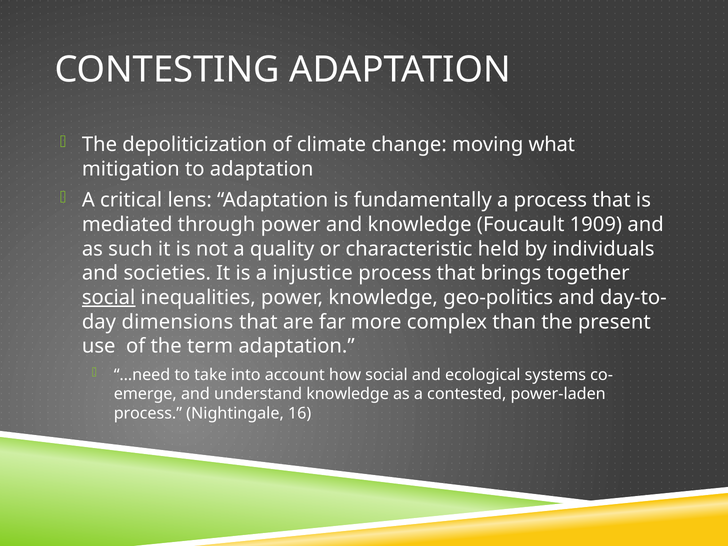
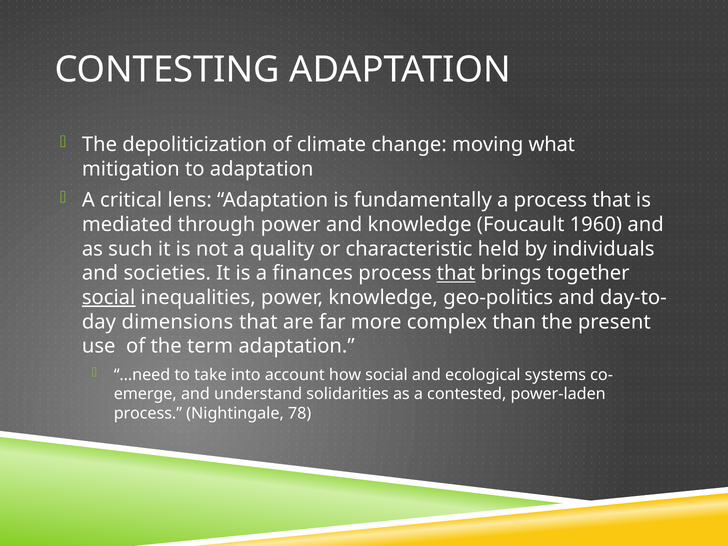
1909: 1909 -> 1960 (596, 225)
injustice: injustice -> finances (313, 273)
that underline: none -> present (456, 273)
understand knowledge: knowledge -> solidarities (348, 394)
16: 16 -> 78 (300, 413)
